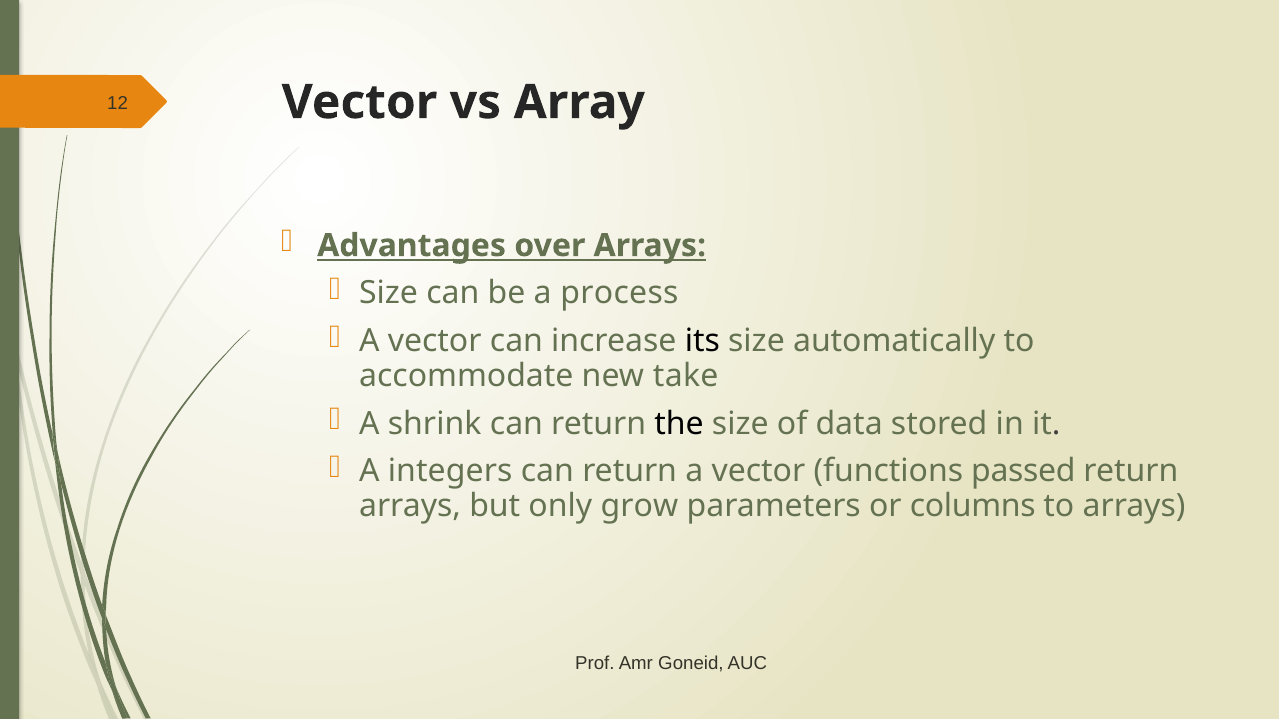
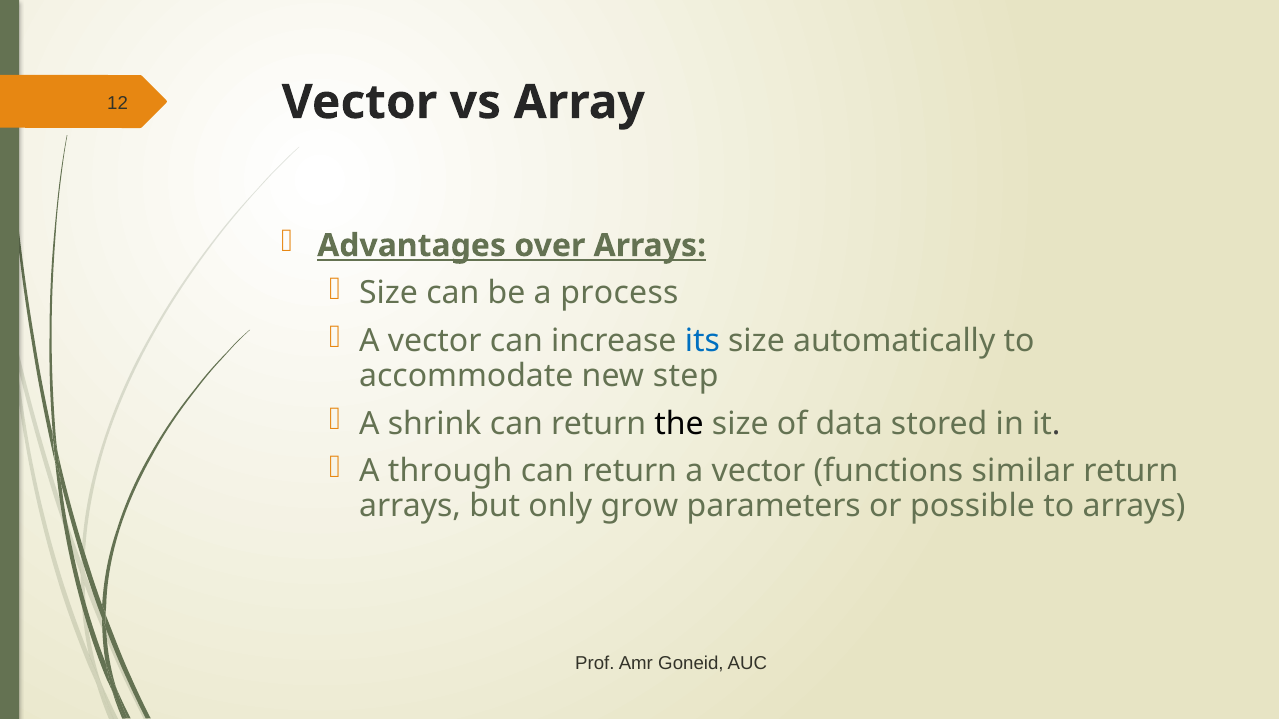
its colour: black -> blue (702, 341)
take: take -> step (686, 376)
integers: integers -> through (450, 472)
passed: passed -> similar (1023, 472)
columns: columns -> possible (972, 506)
